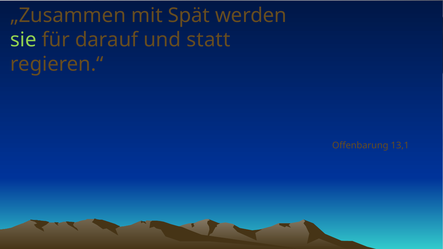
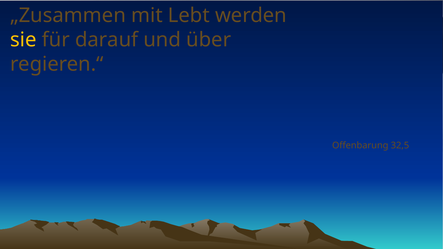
Spät: Spät -> Lebt (189, 15)
sie colour: light green -> yellow (23, 40)
statt: statt -> über (209, 40)
13,1: 13,1 -> 32,5 (400, 146)
